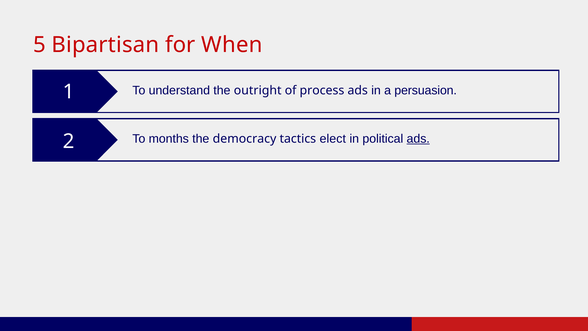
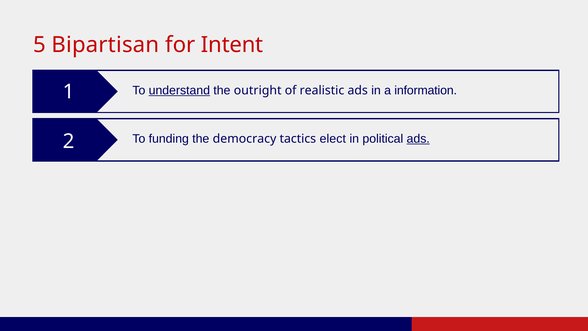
When: When -> Intent (232, 45)
understand underline: none -> present (179, 90)
process: process -> realistic (322, 90)
persuasion: persuasion -> information (426, 90)
months: months -> funding (169, 139)
